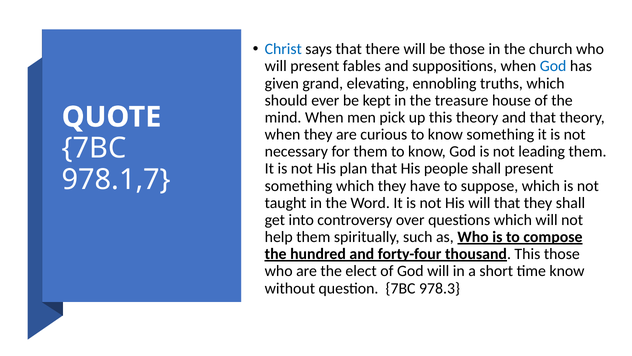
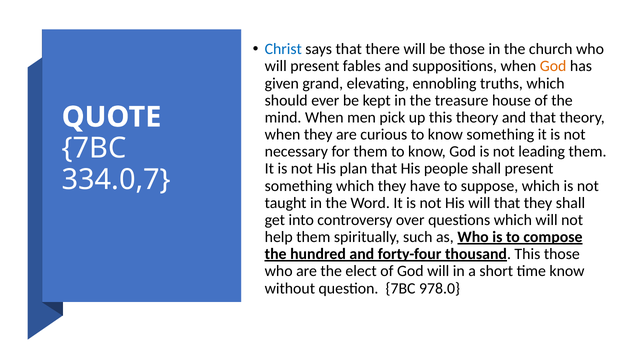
God colour: blue -> orange (553, 66)
978.1,7: 978.1,7 -> 334.0,7 (116, 180)
978.3: 978.3 -> 978.0 (440, 288)
